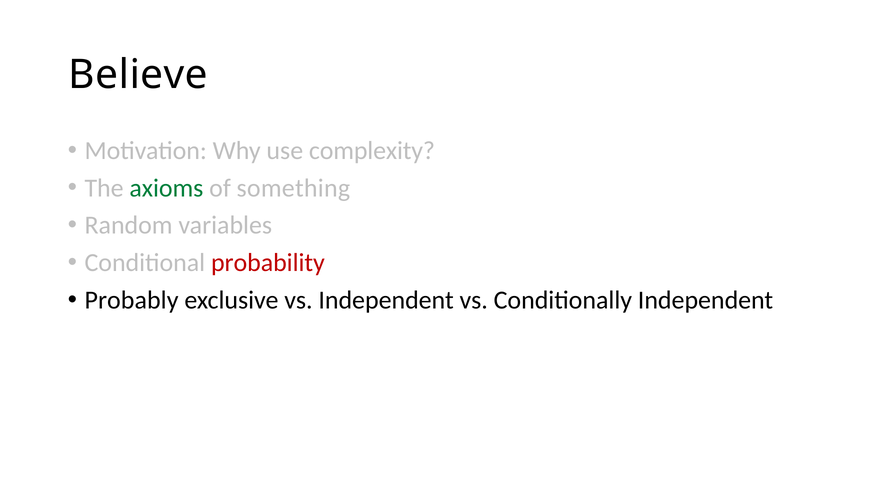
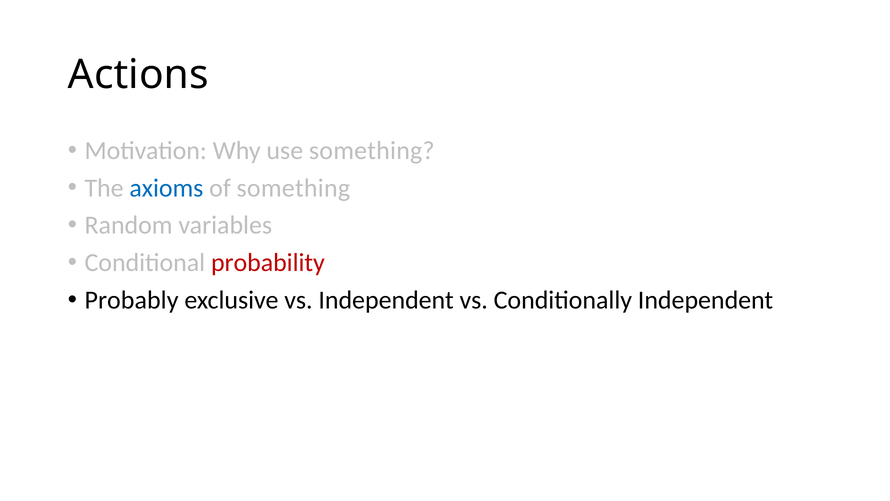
Believe: Believe -> Actions (138, 75)
use complexity: complexity -> something (372, 150)
axioms colour: green -> blue (166, 188)
